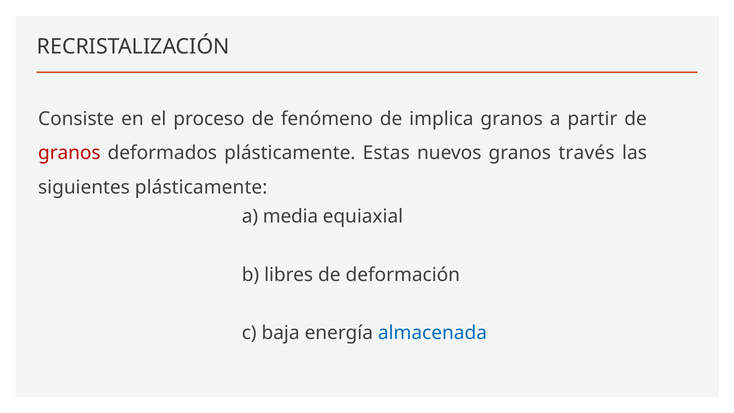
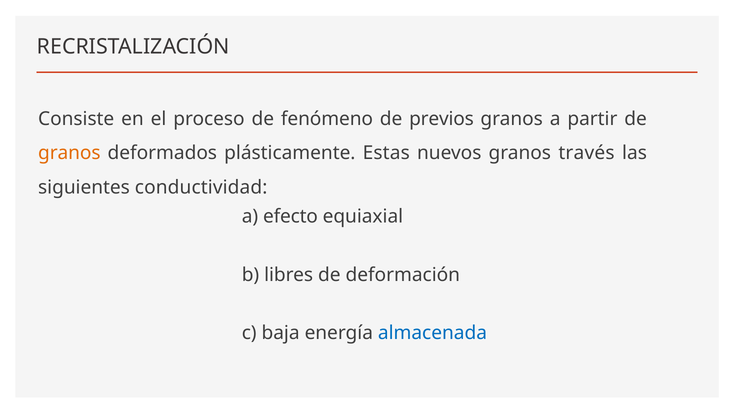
implica: implica -> previos (442, 119)
granos colour: red -> orange (69, 153)
siguientes plásticamente: plásticamente -> conductividad (201, 187)
media: media -> efecto (291, 217)
